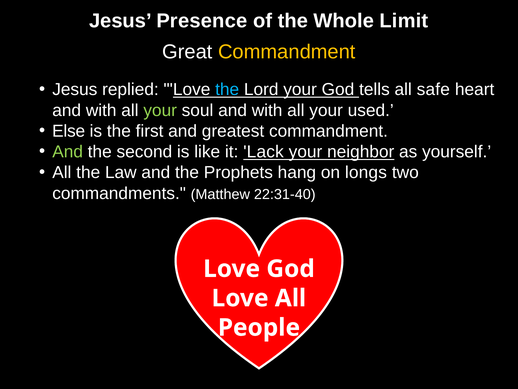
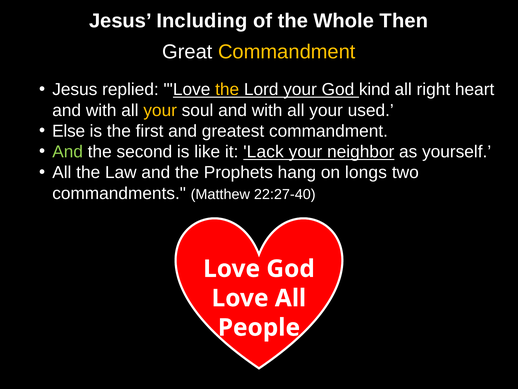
Presence: Presence -> Including (202, 21)
Limit: Limit -> Then (404, 21)
the colour: light blue -> yellow (227, 89)
tells: tells -> kind (375, 89)
safe: safe -> right (433, 89)
your colour: light green -> yellow (160, 110)
22:31-40: 22:31-40 -> 22:27-40 (285, 194)
